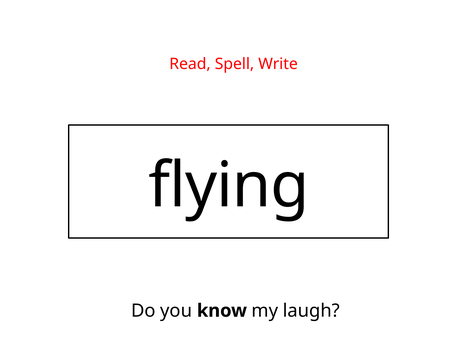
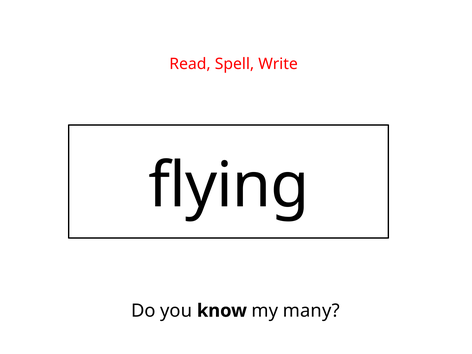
laugh: laugh -> many (311, 311)
